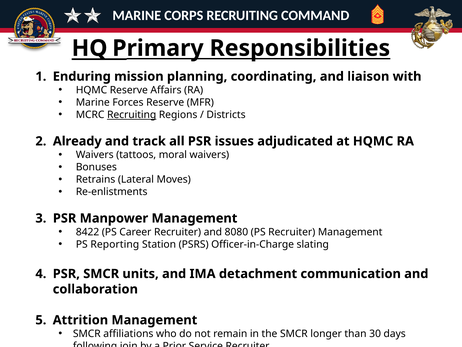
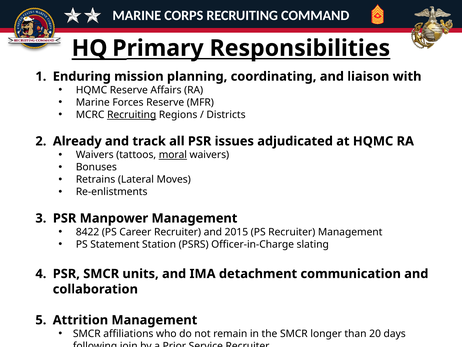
moral underline: none -> present (173, 155)
8080: 8080 -> 2015 (236, 232)
Reporting: Reporting -> Statement (115, 244)
30: 30 -> 20 (375, 333)
